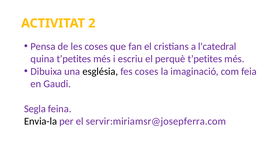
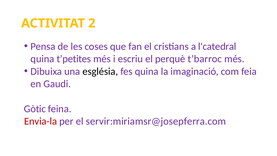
perquè t’petites: t’petites -> t’barroc (205, 59)
fes coses: coses -> quina (147, 71)
Segla: Segla -> Gòtic (35, 109)
Envia-la colour: black -> red (41, 121)
